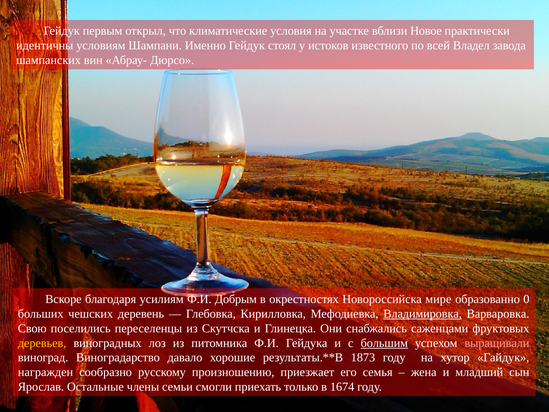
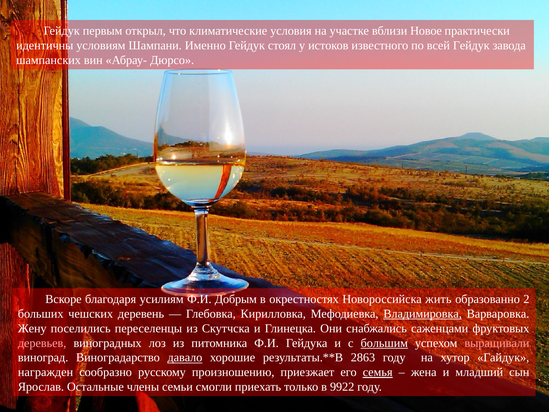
всей Владел: Владел -> Гейдук (471, 45)
мире: мире -> жить (438, 299)
0: 0 -> 2 (526, 299)
Свою: Свою -> Жену (32, 328)
деревьев colour: yellow -> pink (42, 343)
давало underline: none -> present (185, 357)
1873: 1873 -> 2863 (363, 357)
семья underline: none -> present (378, 372)
1674: 1674 -> 9922 (342, 387)
